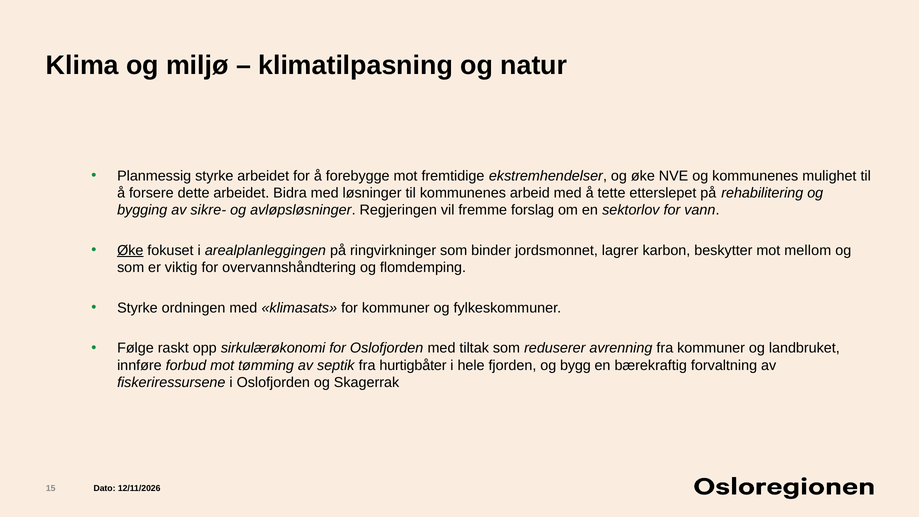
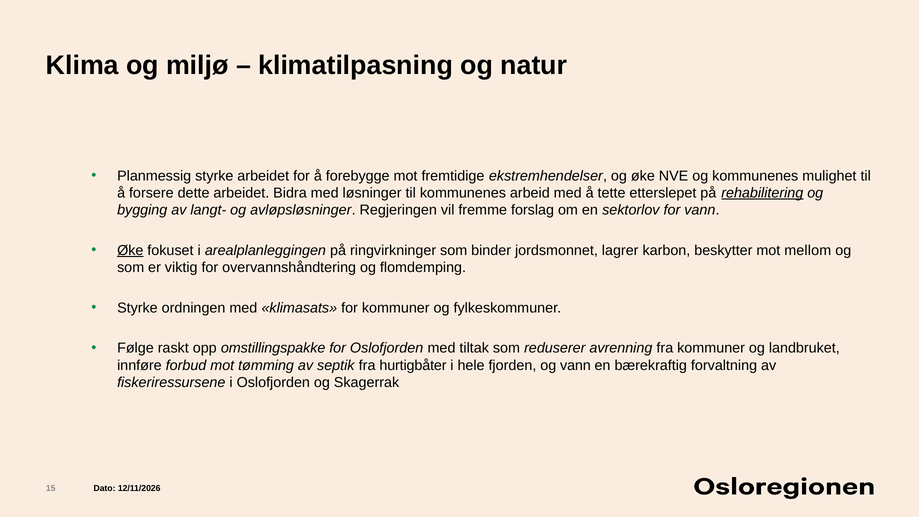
rehabilitering underline: none -> present (762, 193)
sikre-: sikre- -> langt- (208, 210)
sirkulærøkonomi: sirkulærøkonomi -> omstillingspakke (273, 348)
og bygg: bygg -> vann (575, 365)
